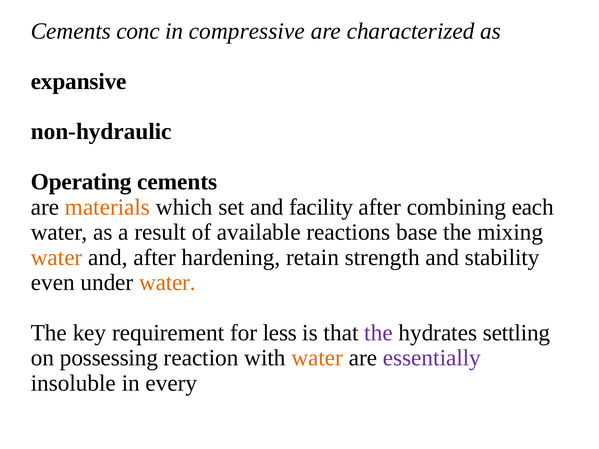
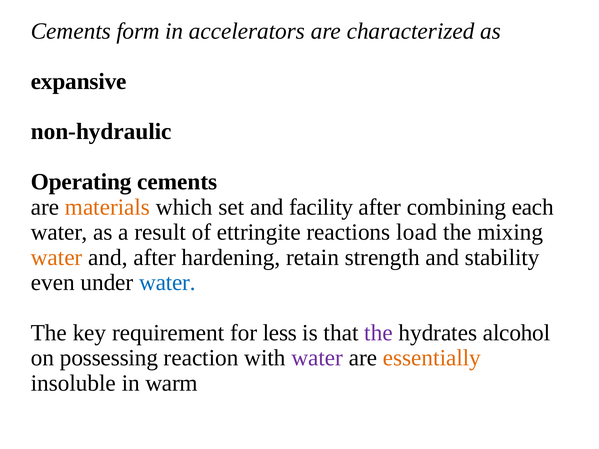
conc: conc -> form (138, 31)
compressive: compressive -> accelerators (247, 31)
available: available -> ettringite (259, 232)
base: base -> load (417, 232)
water colour: orange -> blue (167, 283)
settling: settling -> alcohol (517, 333)
water colour: orange -> purple (317, 358)
essentially colour: purple -> orange (432, 358)
every: every -> warm (172, 383)
